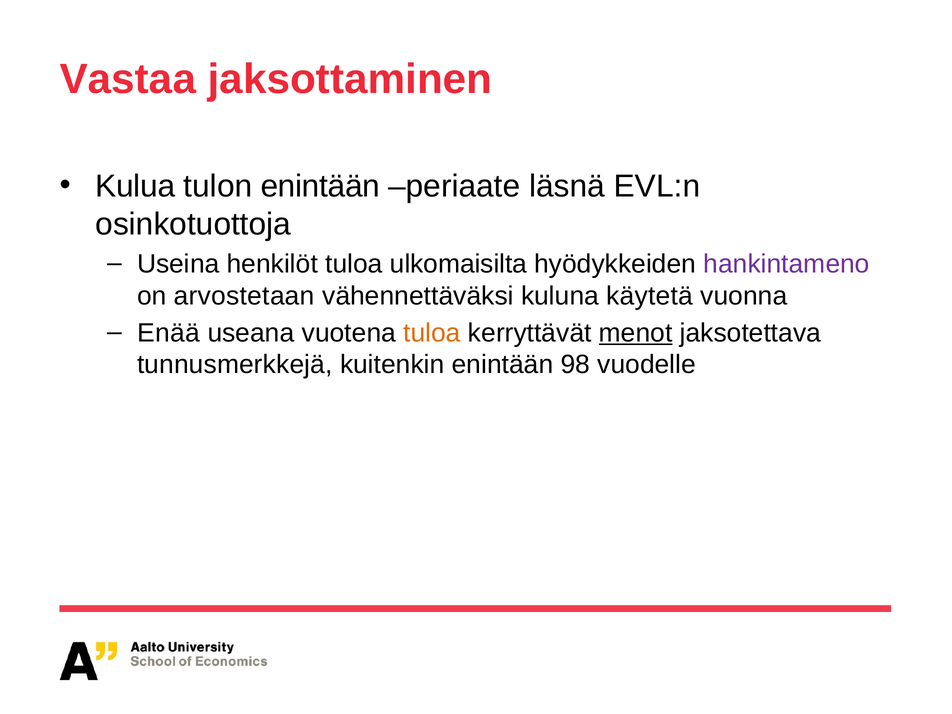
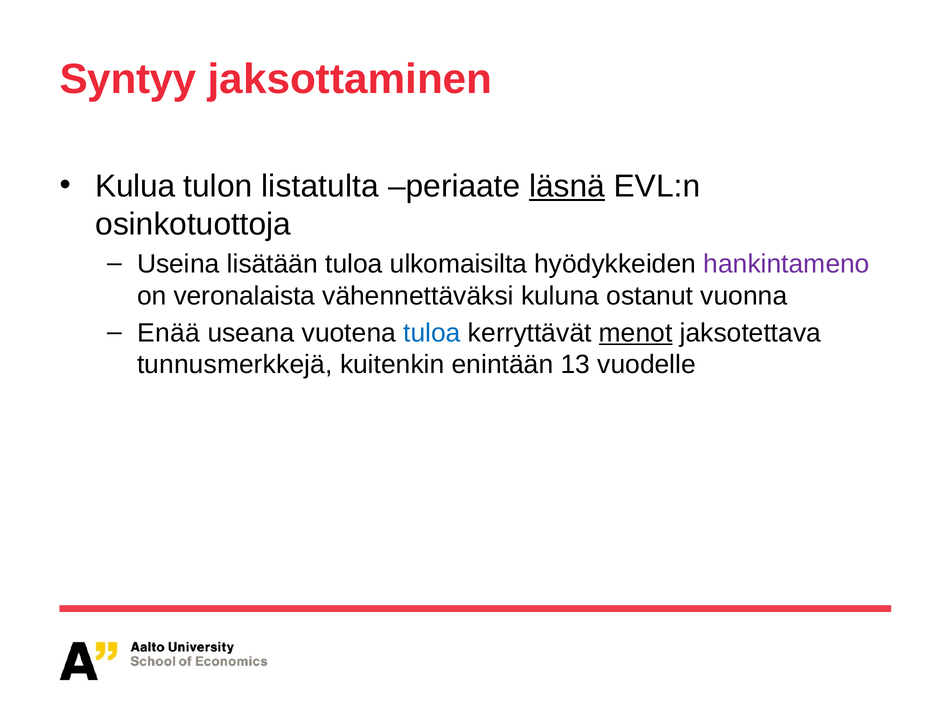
Vastaa: Vastaa -> Syntyy (128, 79)
tulon enintään: enintään -> listatulta (320, 186)
läsnä underline: none -> present (567, 186)
henkilöt: henkilöt -> lisätään (272, 264)
arvostetaan: arvostetaan -> veronalaista (244, 296)
käytetä: käytetä -> ostanut (650, 296)
tuloa colour: orange -> blue (432, 333)
98: 98 -> 13 (575, 365)
